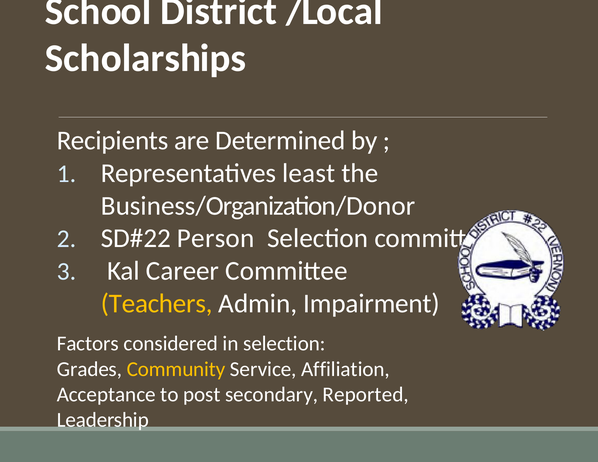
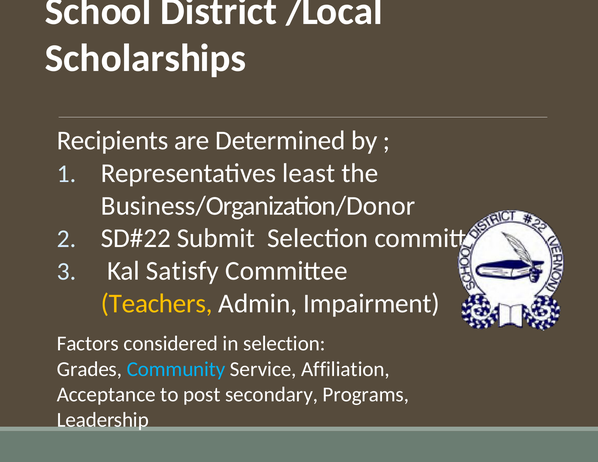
Person: Person -> Submit (216, 238)
Career: Career -> Satisfy (182, 271)
Community colour: yellow -> light blue (176, 369)
Reported: Reported -> Programs (366, 395)
